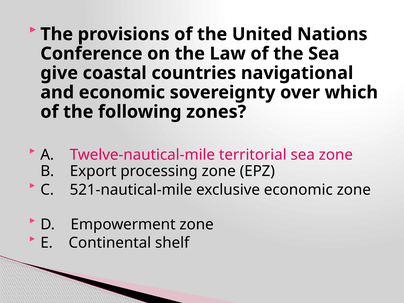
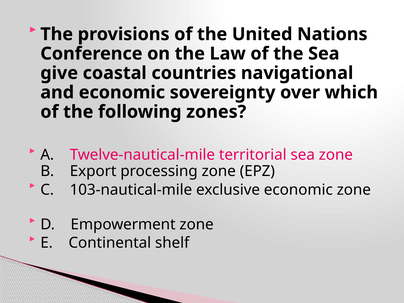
521-nautical-mile: 521-nautical-mile -> 103-nautical-mile (131, 190)
